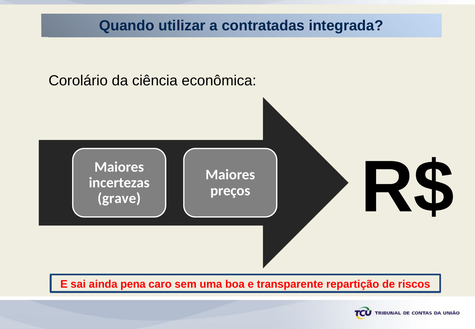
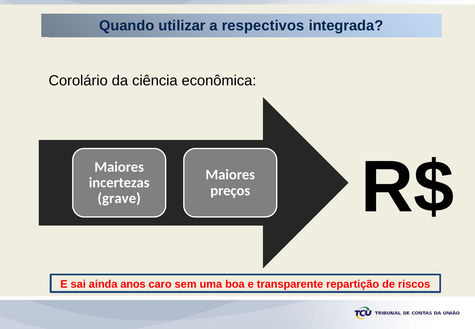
contratadas: contratadas -> respectivos (263, 26)
pena: pena -> anos (133, 284)
